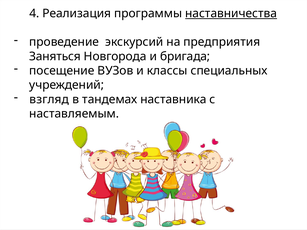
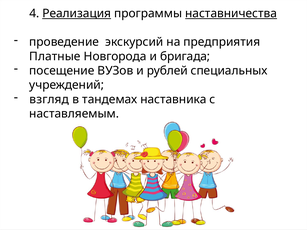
Реализация underline: none -> present (77, 13)
Заняться: Заняться -> Платные (55, 56)
классы: классы -> рублей (167, 71)
